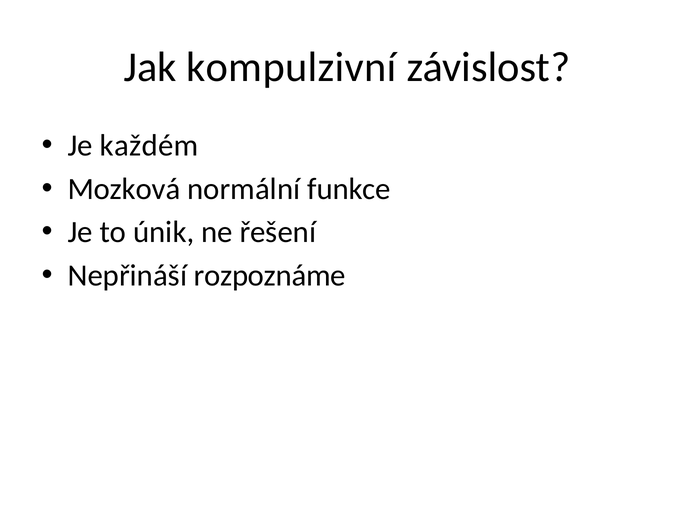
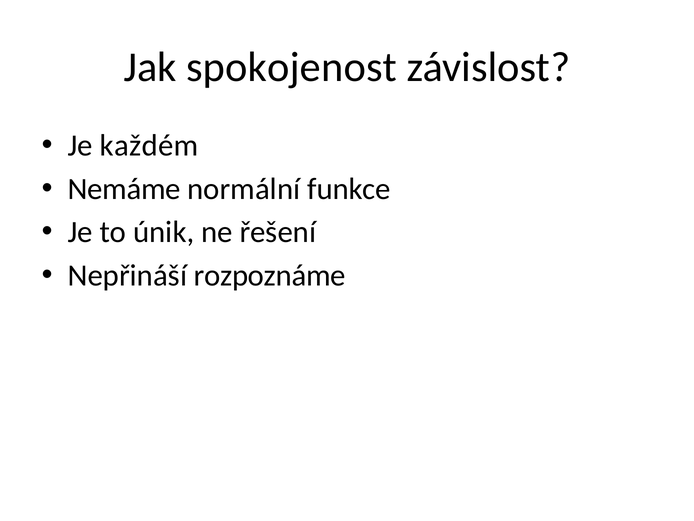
kompulzivní: kompulzivní -> spokojenost (291, 67)
Mozková: Mozková -> Nemáme (124, 189)
